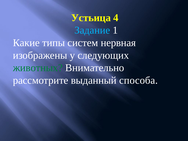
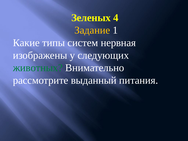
Устьица: Устьица -> Зеленых (91, 18)
Задание colour: light blue -> yellow (92, 30)
способа: способа -> питания (139, 80)
